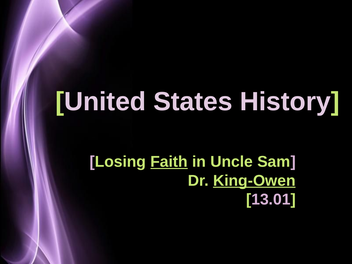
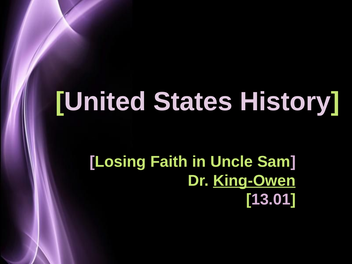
Faith underline: present -> none (169, 162)
